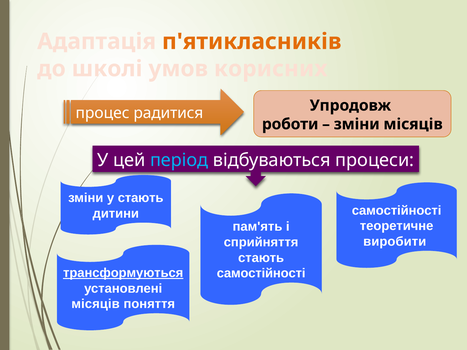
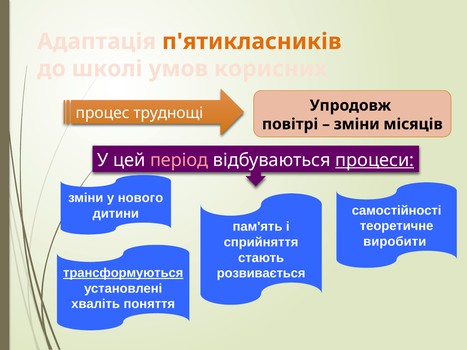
радитися: радитися -> труднощі (168, 113)
роботи: роботи -> повітрі (290, 124)
період colour: light blue -> pink (179, 160)
процеси underline: none -> present (375, 160)
у стають: стають -> нового (140, 198)
самостійності: самостійності -> розвивається (261, 274)
місяців: місяців -> хваліть (96, 304)
